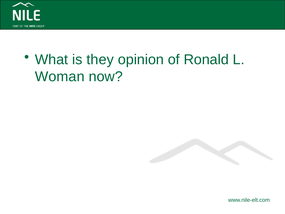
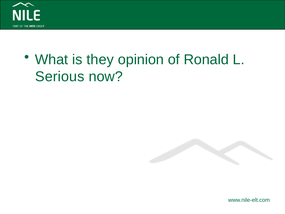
Woman: Woman -> Serious (60, 77)
